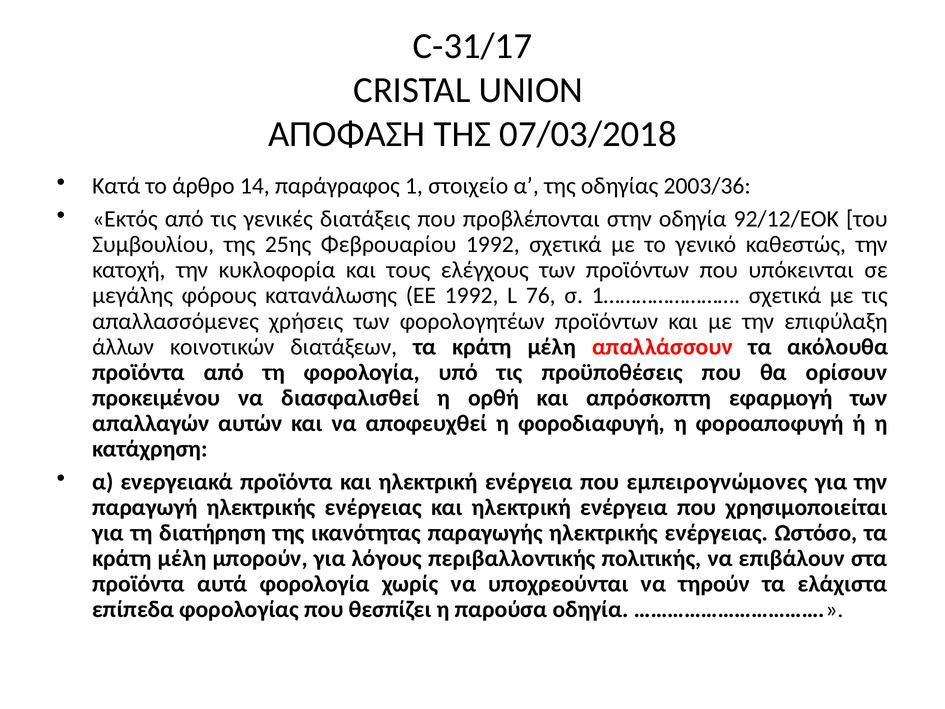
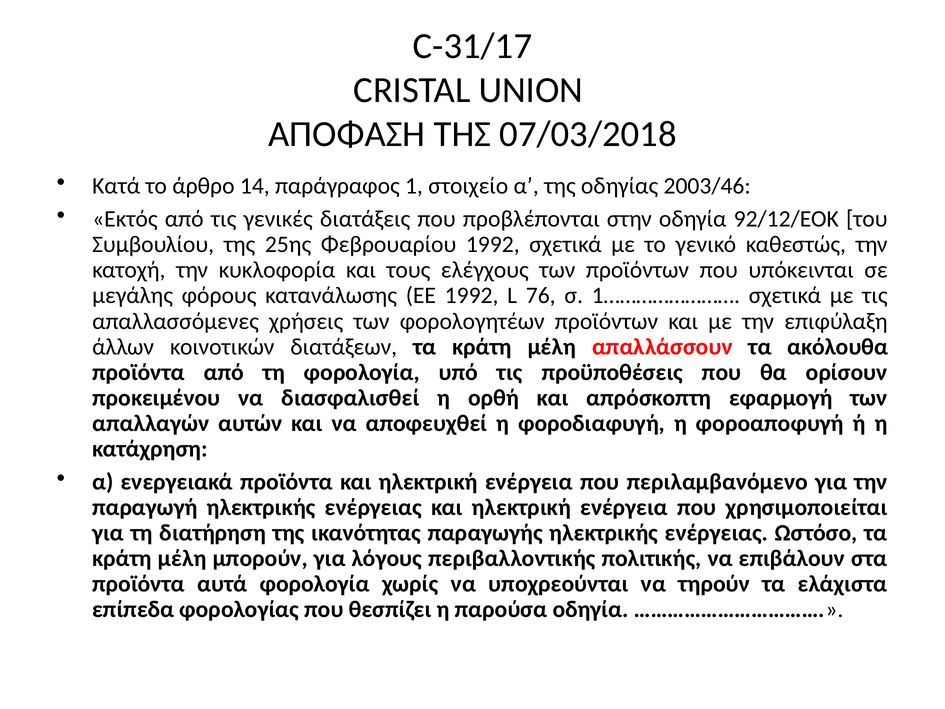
2003/36: 2003/36 -> 2003/46 (707, 186)
εμπειρογνώμονες: εμπειρογνώμονες -> περιλαμβανόμενο (717, 482)
